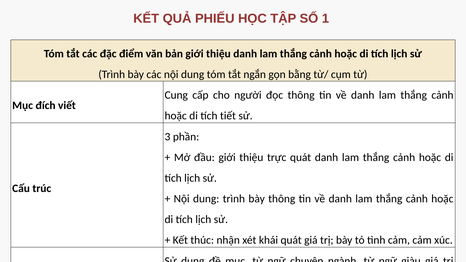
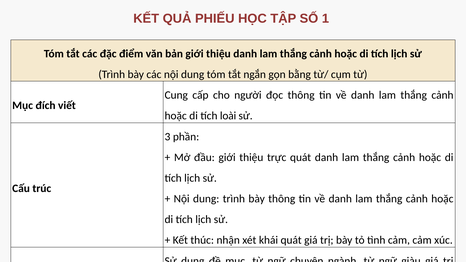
tiết: tiết -> loài (228, 116)
